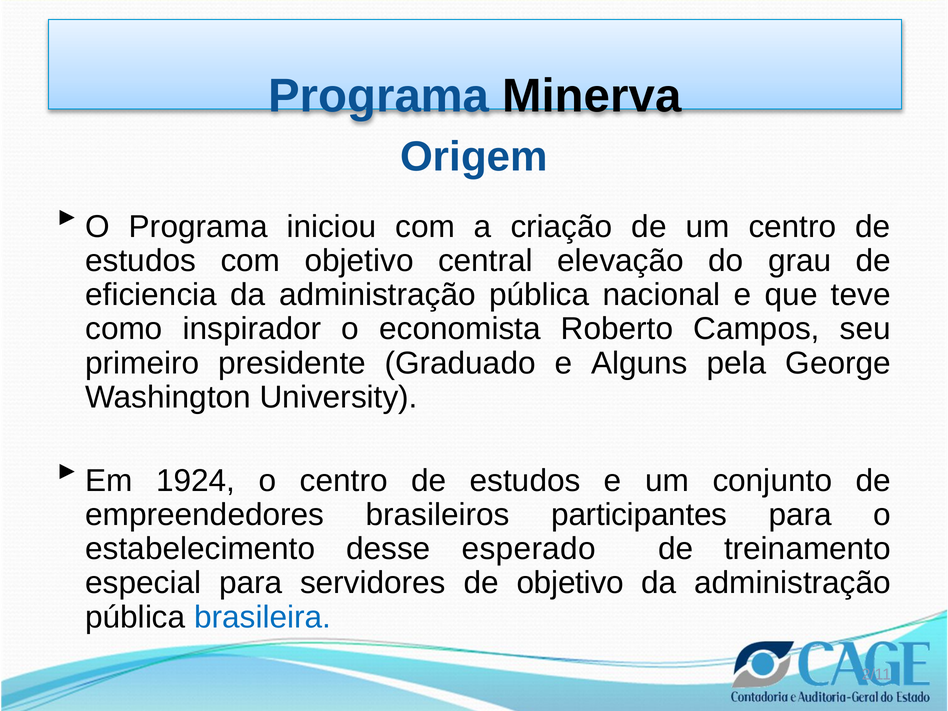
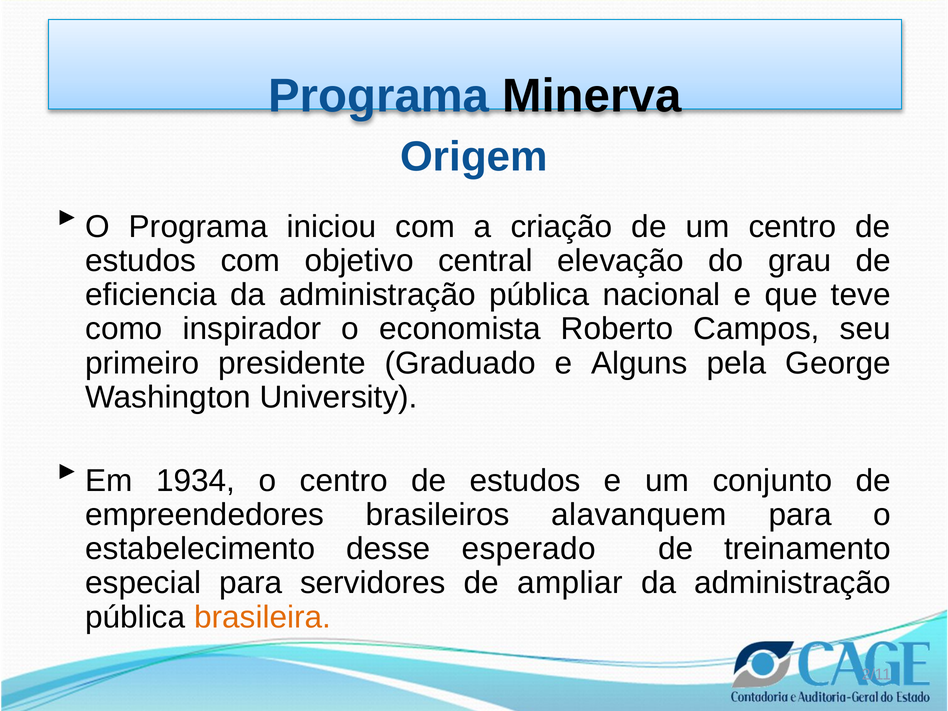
1924: 1924 -> 1934 (196, 481)
participantes: participantes -> alavanquem (639, 515)
de objetivo: objetivo -> ampliar (570, 583)
brasileira colour: blue -> orange (263, 617)
